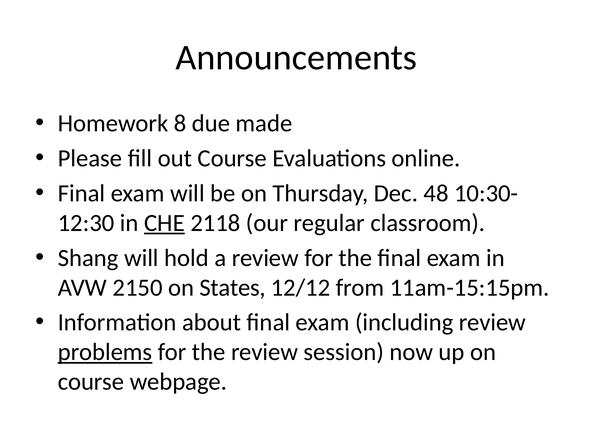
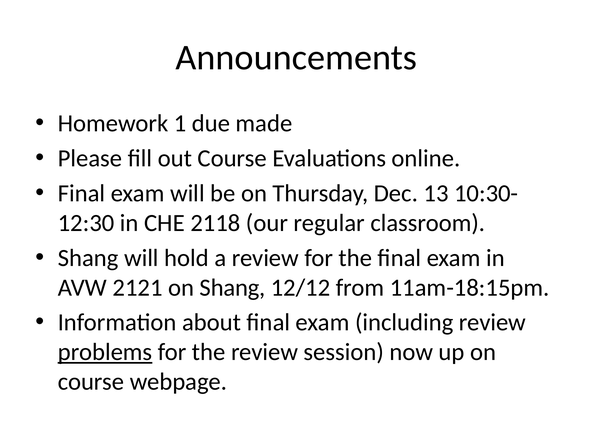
8: 8 -> 1 (180, 123)
48: 48 -> 13 (436, 193)
CHE underline: present -> none (164, 223)
2150: 2150 -> 2121 (138, 287)
on States: States -> Shang (232, 287)
11am-15:15pm: 11am-15:15pm -> 11am-18:15pm (470, 287)
